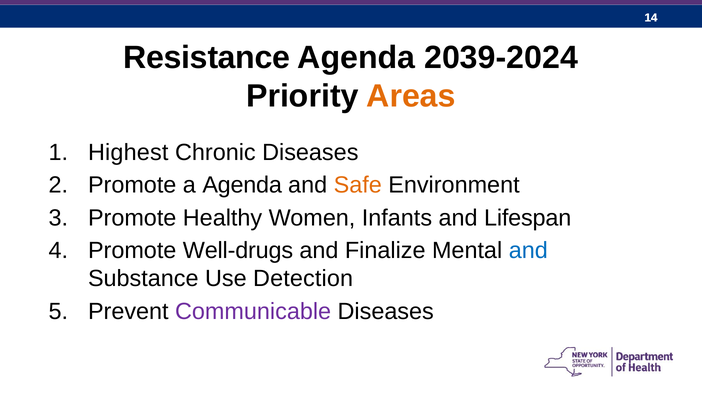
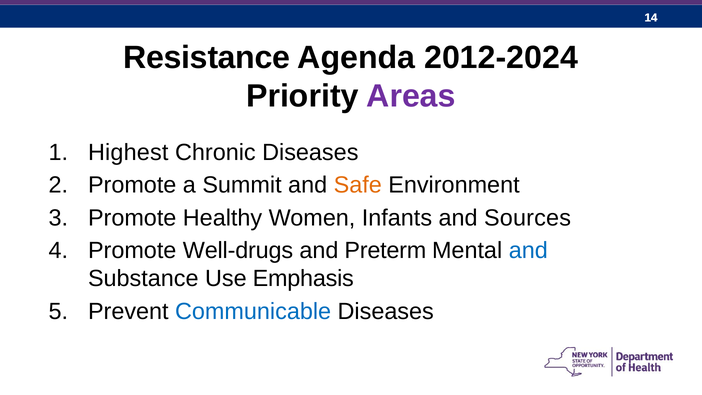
2039-2024: 2039-2024 -> 2012-2024 (501, 58)
Areas colour: orange -> purple (411, 96)
a Agenda: Agenda -> Summit (242, 185)
Lifespan: Lifespan -> Sources (528, 218)
Finalize: Finalize -> Preterm (385, 251)
Detection: Detection -> Emphasis (303, 279)
Communicable colour: purple -> blue (253, 311)
